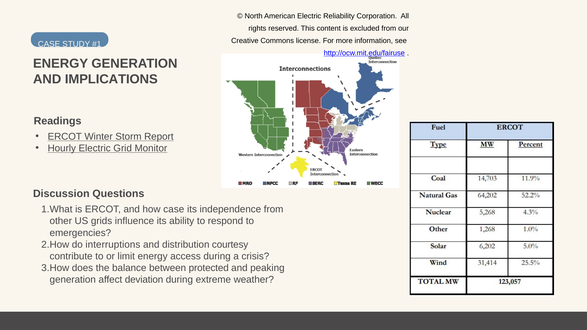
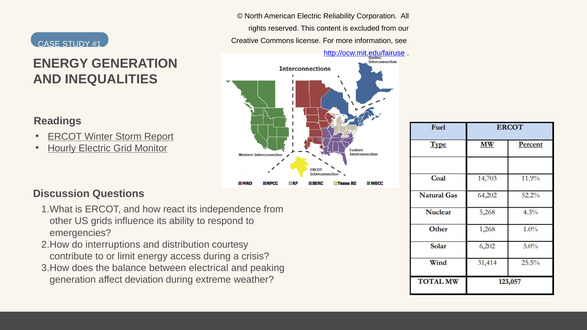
IMPLICATIONS: IMPLICATIONS -> INEQUALITIES (111, 79)
how case: case -> react (174, 209)
protected: protected -> electrical (209, 268)
